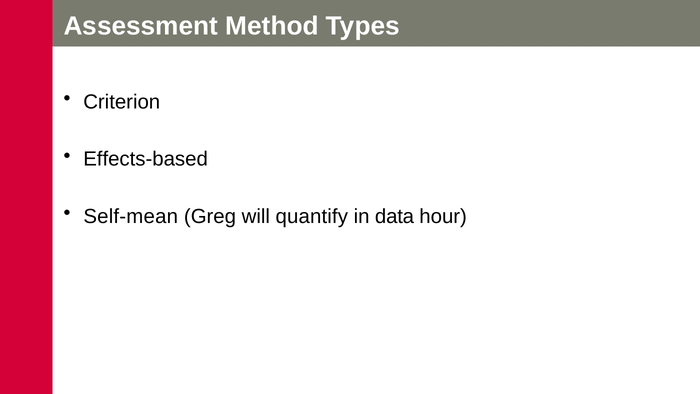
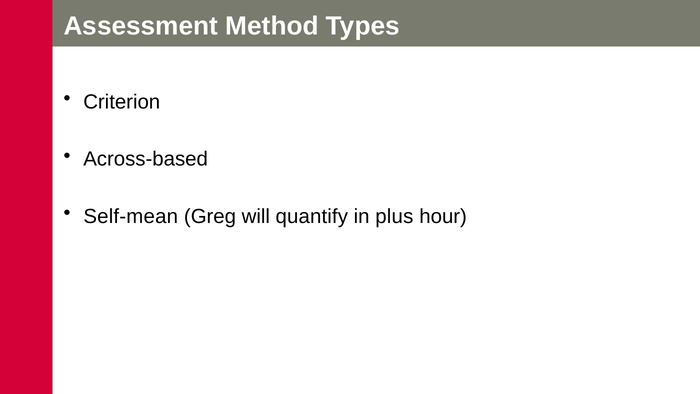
Effects-based: Effects-based -> Across-based (146, 159)
data: data -> plus (394, 216)
